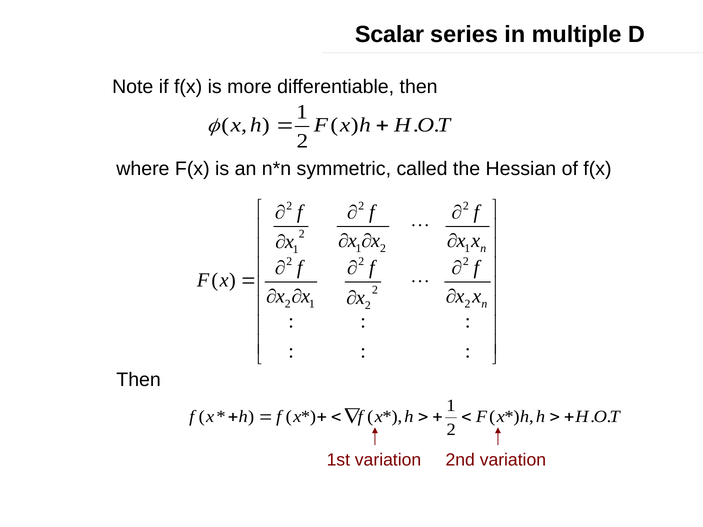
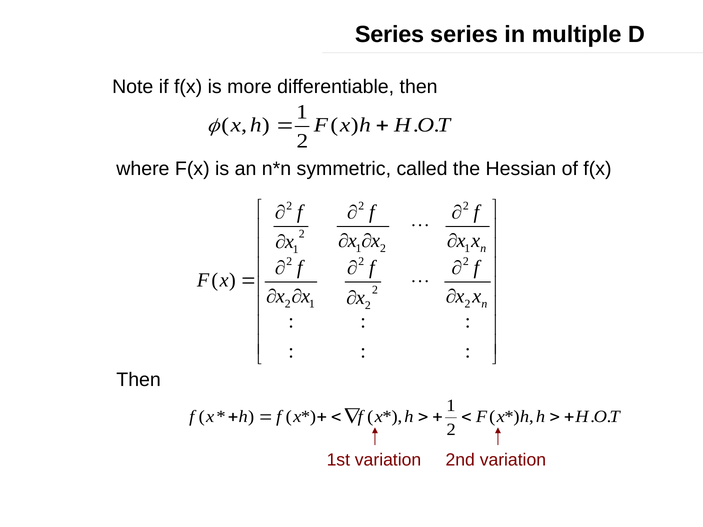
Scalar: Scalar -> Series (390, 35)
